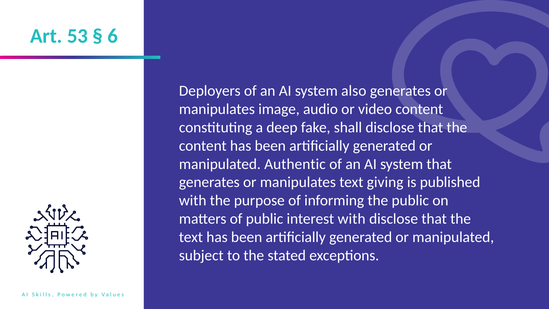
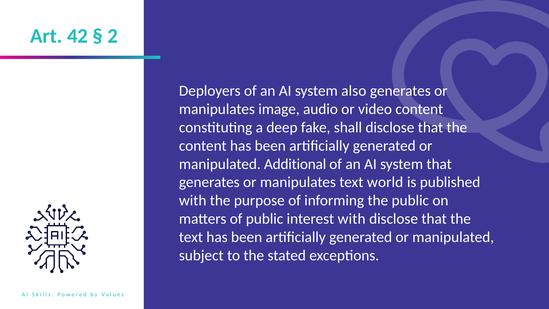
53: 53 -> 42 (78, 36)
6: 6 -> 2 (113, 36)
Authentic: Authentic -> Additional (295, 164)
giving: giving -> world (385, 182)
